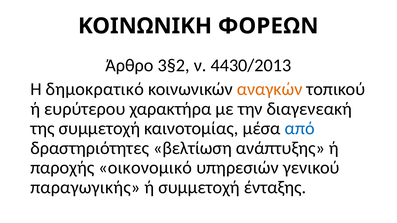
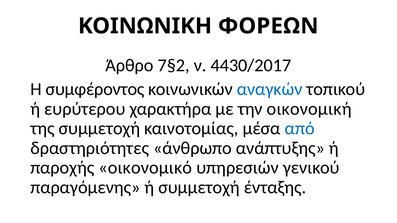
3§2: 3§2 -> 7§2 (174, 65)
4430/2013: 4430/2013 -> 4430/2017 (251, 65)
δημοκρατικό: δημοκρατικό -> συμφέροντος (95, 89)
αναγκών colour: orange -> blue (270, 89)
διαγενεακή: διαγενεακή -> οικονομική (309, 109)
βελτίωση: βελτίωση -> άνθρωπο (192, 148)
παραγωγικής: παραγωγικής -> παραγόμενης (85, 188)
